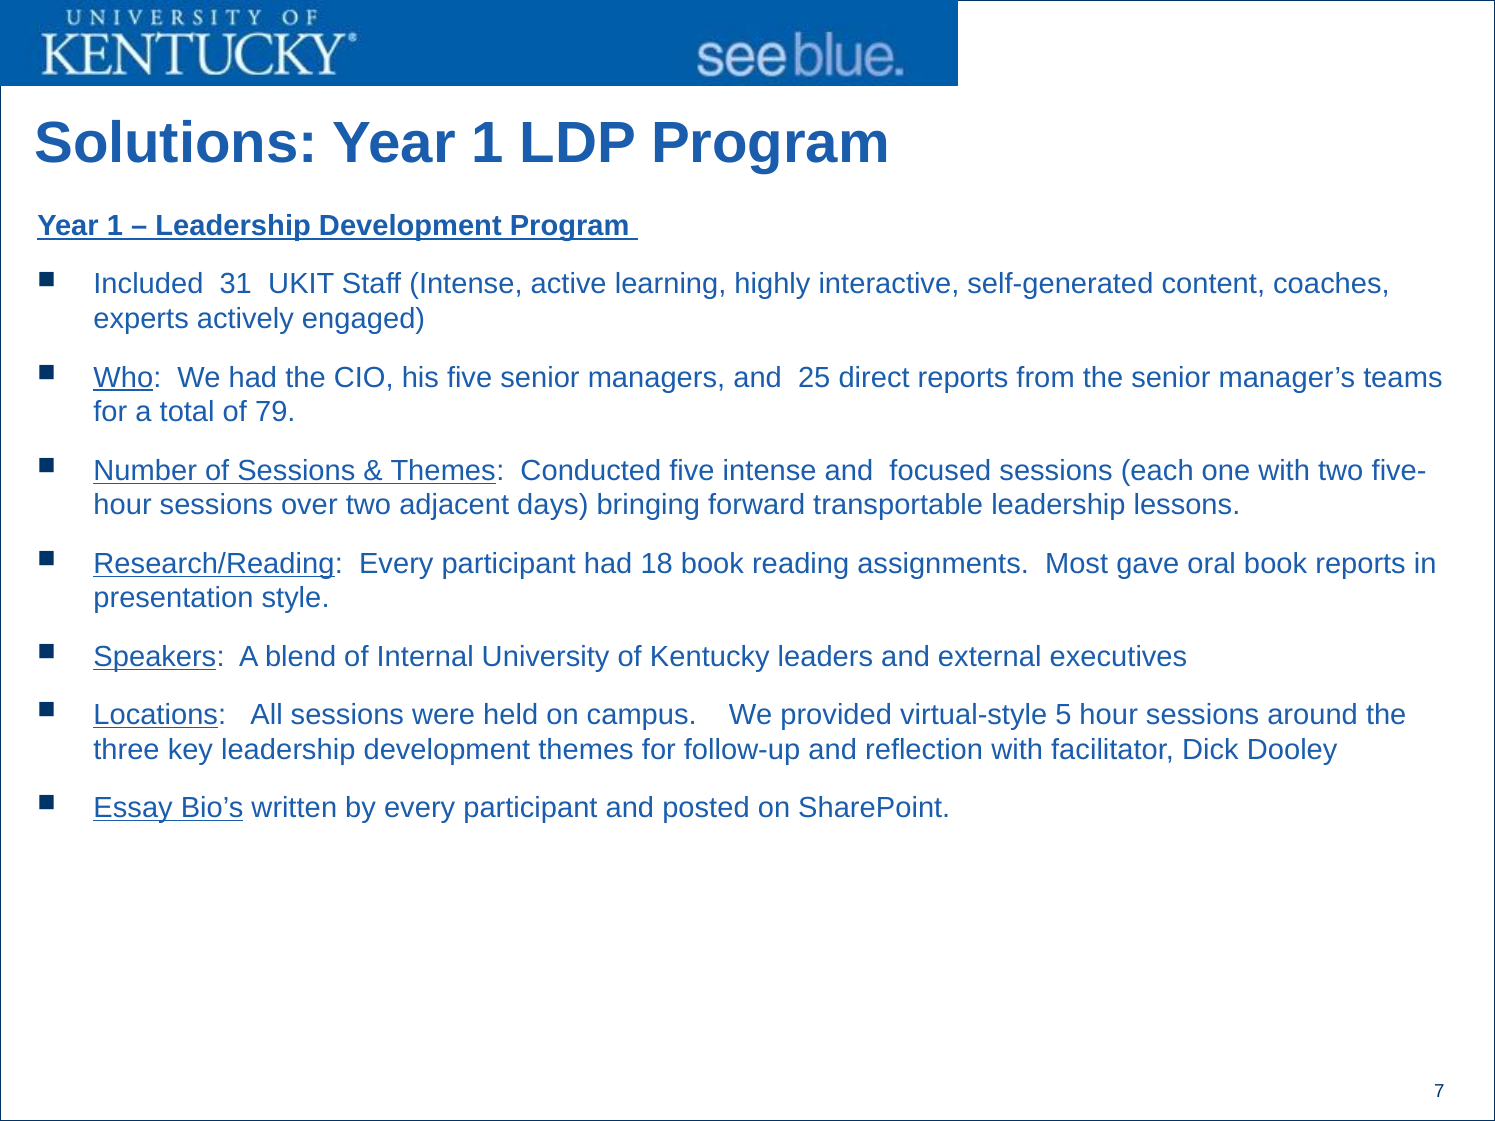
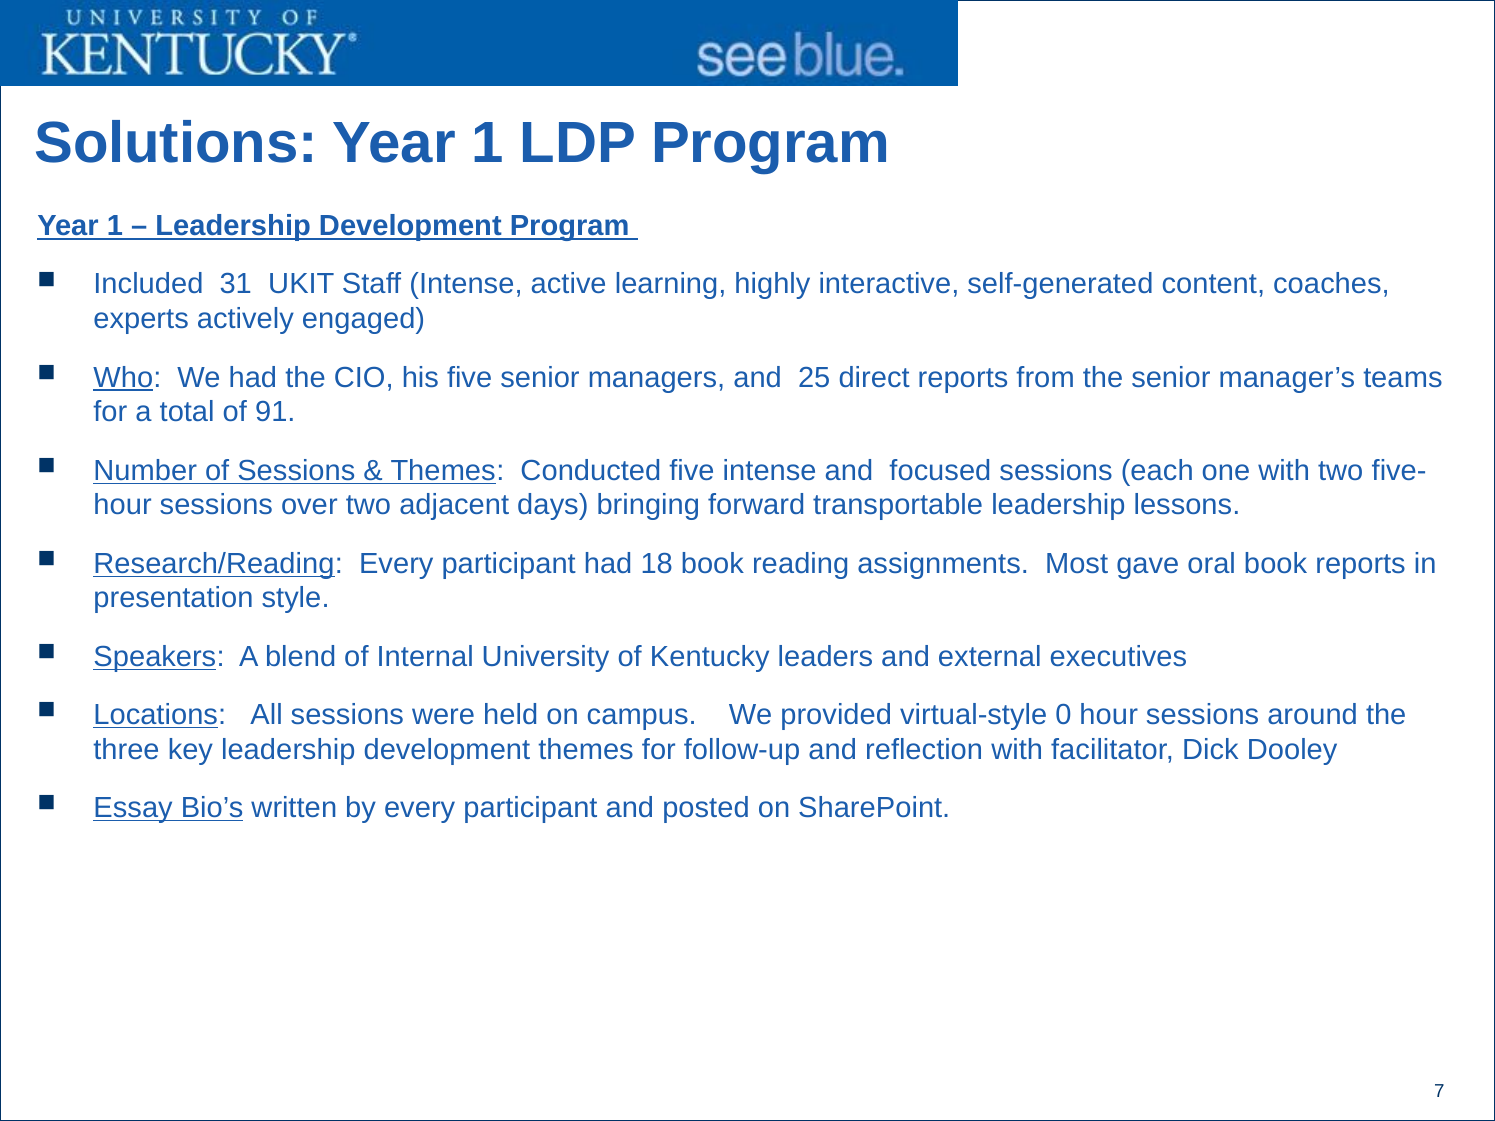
79: 79 -> 91 (275, 412)
5: 5 -> 0 (1063, 715)
